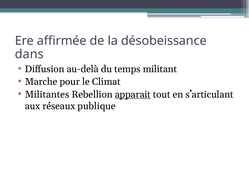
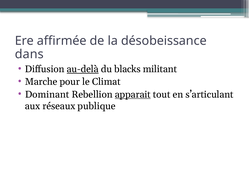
au-delà underline: none -> present (83, 69)
temps: temps -> blacks (127, 69)
Militantes: Militantes -> Dominant (47, 94)
